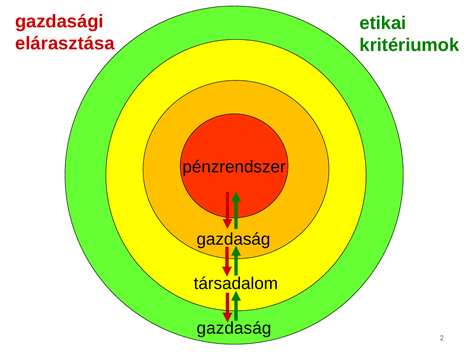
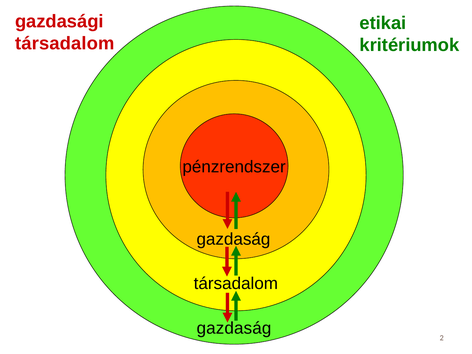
elárasztása: elárasztása -> társadalom (65, 44)
